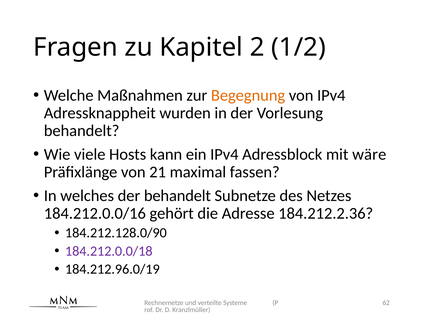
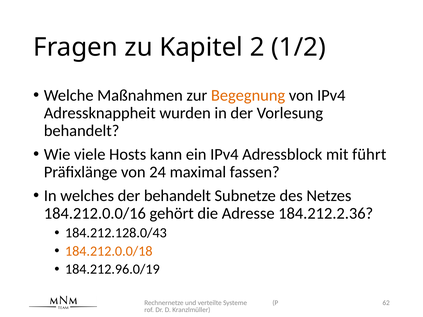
wäre: wäre -> führt (369, 155)
21: 21 -> 24 (158, 172)
184.212.128.0/90: 184.212.128.0/90 -> 184.212.128.0/43 (116, 233)
184.212.0.0/18 colour: purple -> orange (109, 251)
